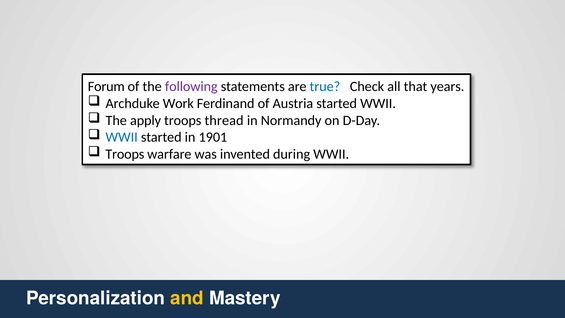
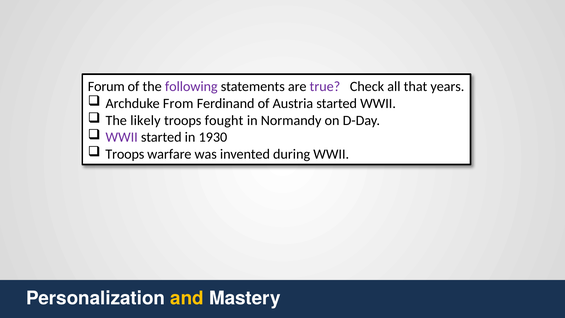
true colour: blue -> purple (325, 86)
Work: Work -> From (178, 103)
apply: apply -> likely (145, 120)
thread: thread -> fought (224, 120)
WWII colour: blue -> purple (122, 137)
1901: 1901 -> 1930 (213, 137)
